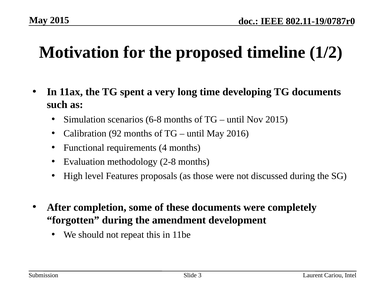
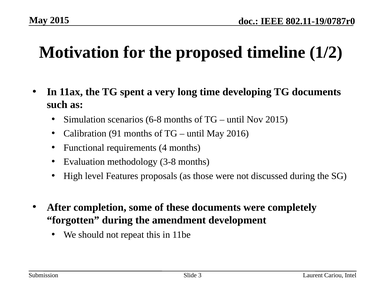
92: 92 -> 91 (115, 133)
2-8: 2-8 -> 3-8 (168, 162)
